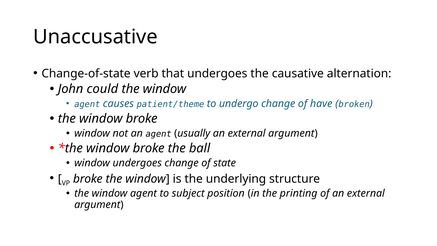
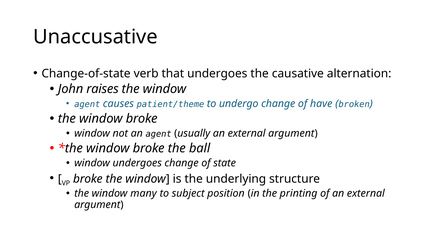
could: could -> raises (103, 89)
window agent: agent -> many (144, 193)
